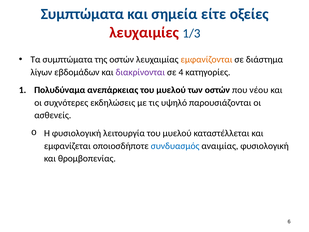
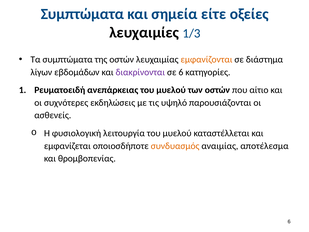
λευχαιμίες colour: red -> black (144, 33)
σε 4: 4 -> 6 (181, 72)
Πολυδύναμα: Πολυδύναμα -> Ρευματοειδή (60, 90)
νέου: νέου -> αίτιο (259, 90)
συνδυασμός colour: blue -> orange (175, 146)
αναιμίας φυσιολογική: φυσιολογική -> αποτέλεσμα (264, 146)
